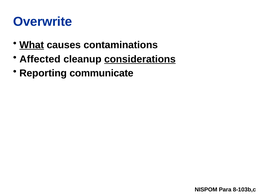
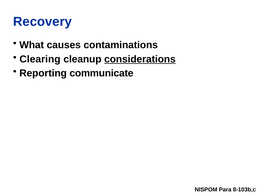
Overwrite: Overwrite -> Recovery (43, 22)
What underline: present -> none (32, 45)
Affected: Affected -> Clearing (40, 59)
